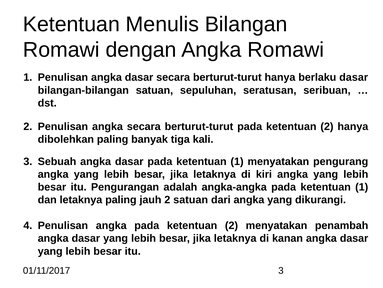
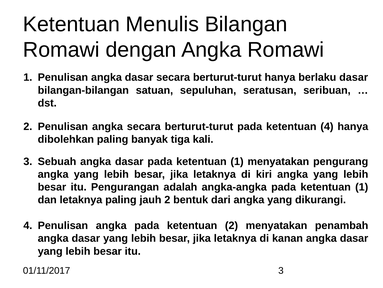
berturut-turut pada ketentuan 2: 2 -> 4 (327, 126)
2 satuan: satuan -> bentuk (191, 199)
